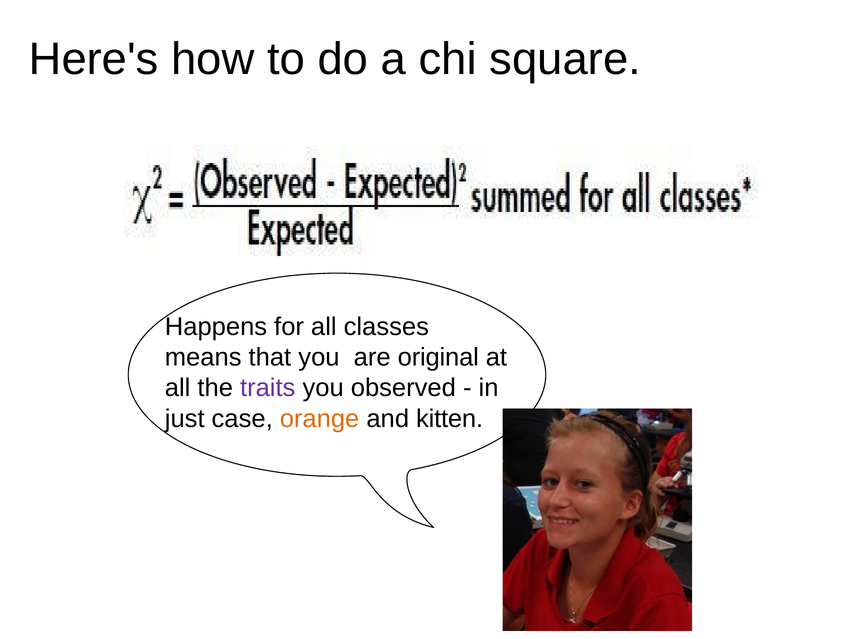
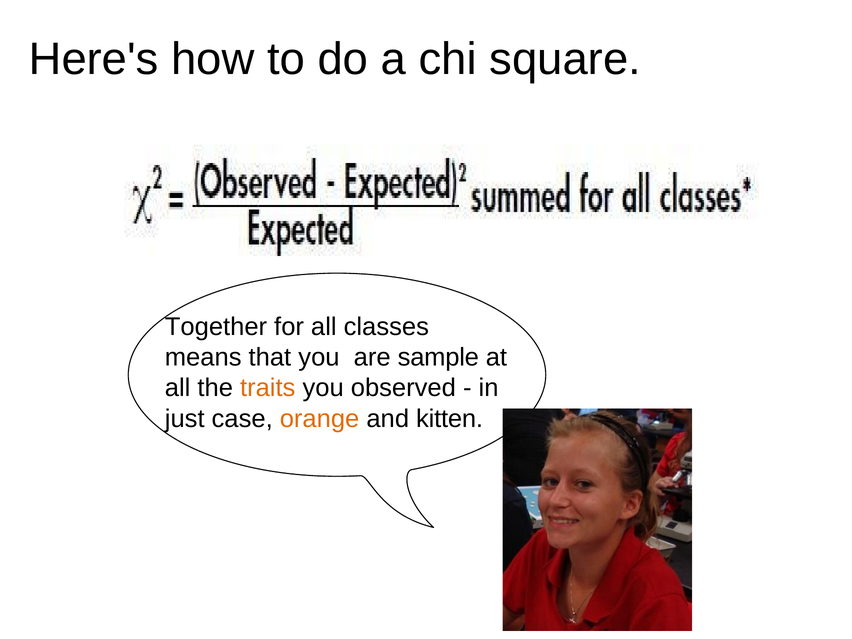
Happens: Happens -> Together (216, 327)
original: original -> sample (438, 357)
traits colour: purple -> orange (268, 388)
